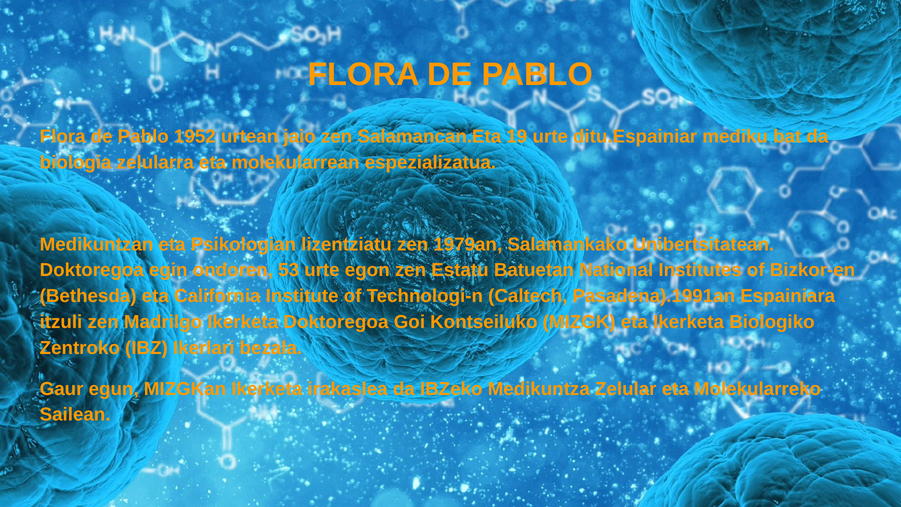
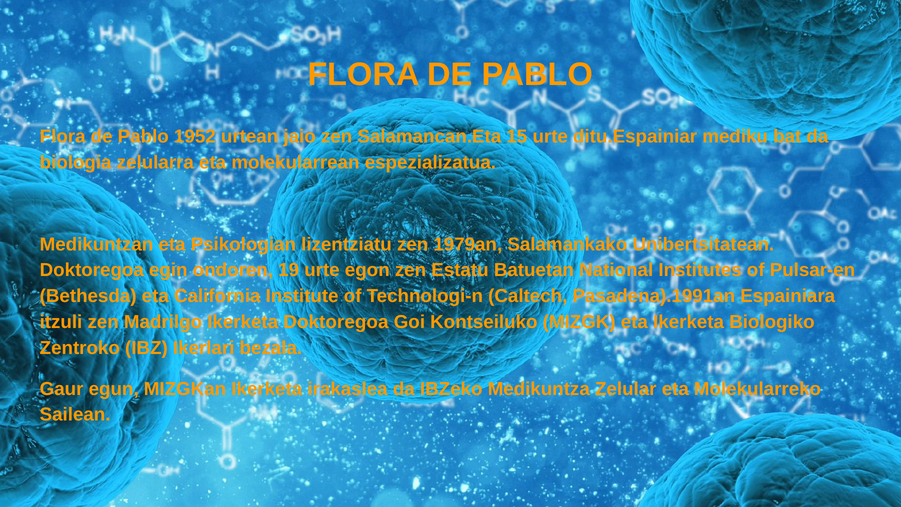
19: 19 -> 15 (517, 137)
53: 53 -> 19 (289, 270)
Bizkor-en: Bizkor-en -> Pulsar-en (812, 270)
